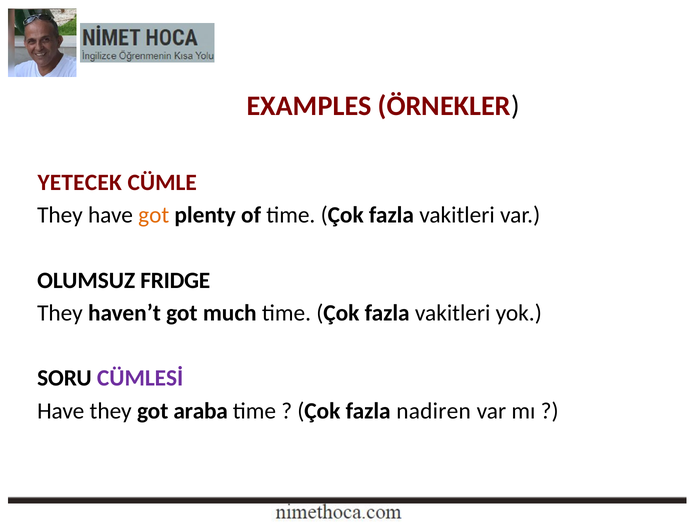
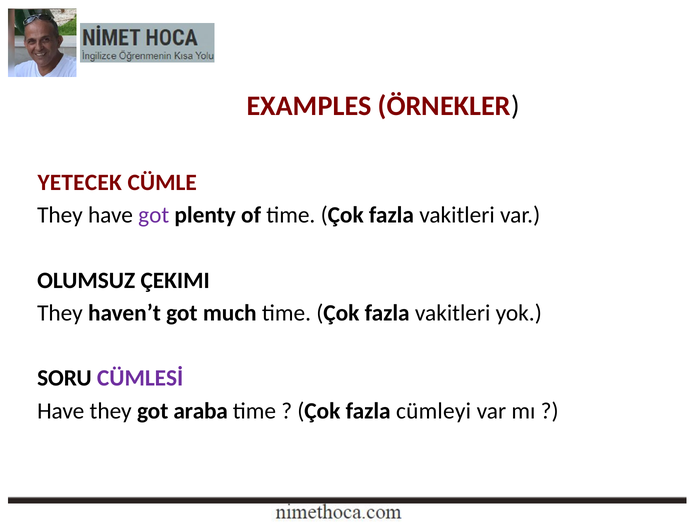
got colour: orange -> purple (154, 215)
FRIDGE: FRIDGE -> ÇEKIMI (175, 280)
nadiren: nadiren -> cümleyi (434, 411)
